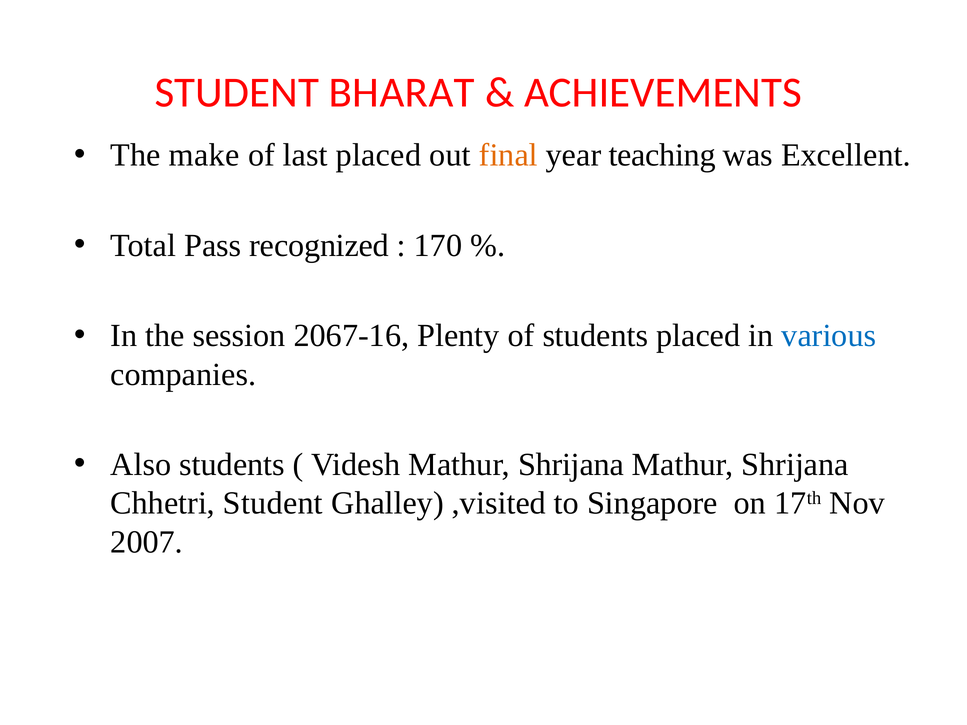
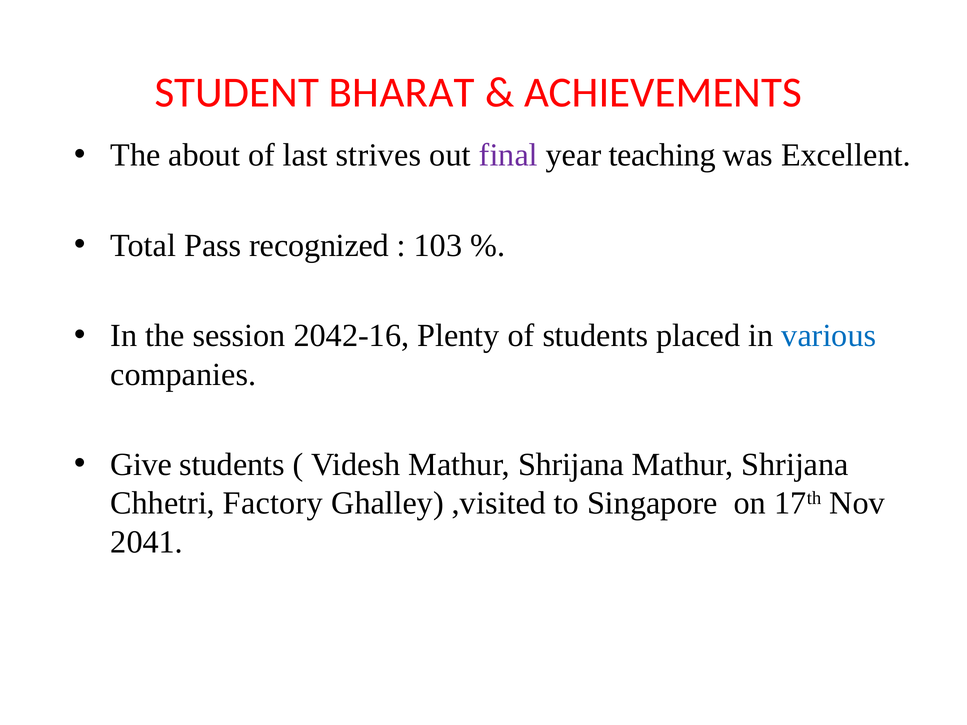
make: make -> about (204, 155)
last placed: placed -> strives (378, 155)
final colour: orange -> purple (508, 155)
170: 170 -> 103 (438, 246)
2067-16: 2067-16 -> 2042-16 (351, 336)
Also: Also -> Give (141, 465)
Chhetri Student: Student -> Factory (273, 503)
2007: 2007 -> 2041 (147, 542)
